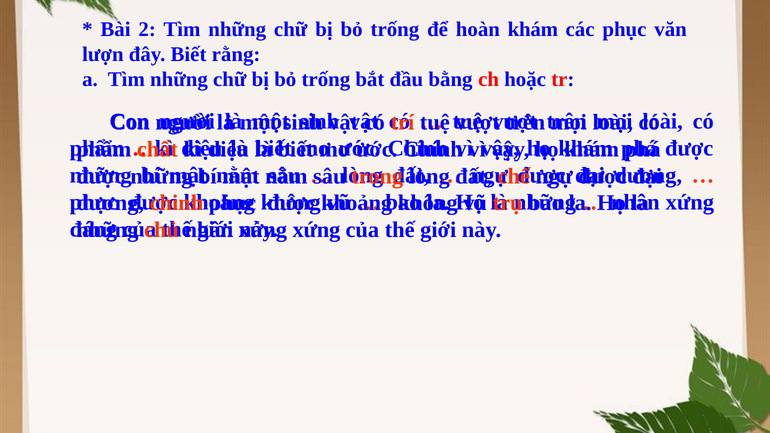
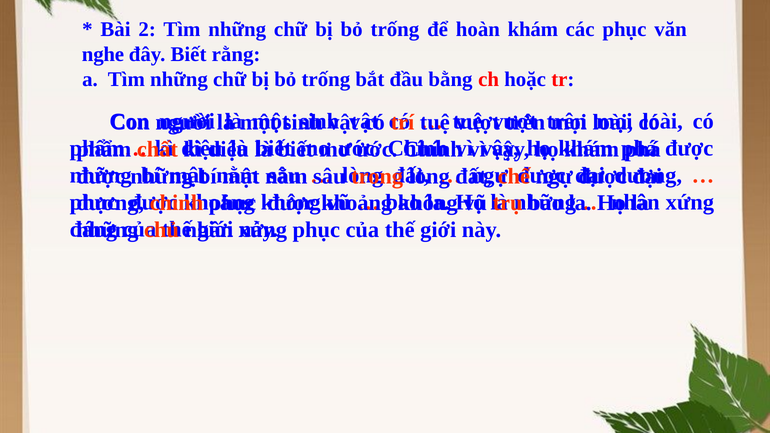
lượn: lượn -> nghe (103, 54)
xứng: xứng -> phục (316, 230)
